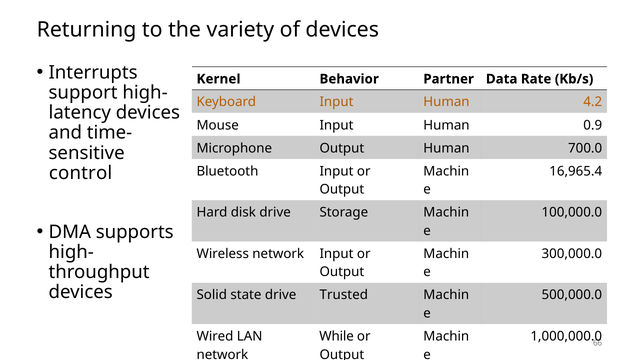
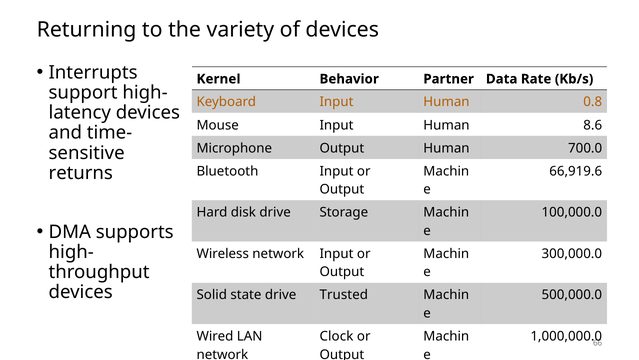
4.2: 4.2 -> 0.8 (593, 102)
0.9: 0.9 -> 8.6 (593, 125)
16,965.4: 16,965.4 -> 66,919.6 (576, 171)
control: control -> returns (81, 173)
While: While -> Clock (336, 336)
